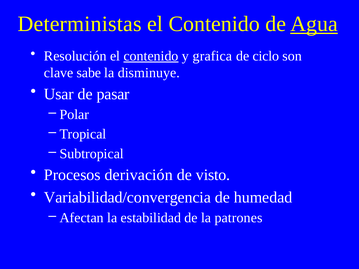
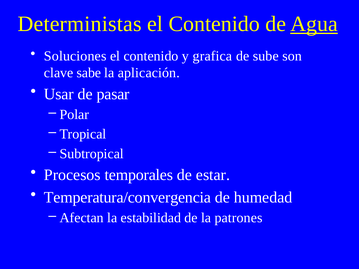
Resolución: Resolución -> Soluciones (75, 56)
contenido underline: present -> none (151, 56)
ciclo: ciclo -> sube (266, 56)
disminuye: disminuye -> aplicación (149, 73)
derivación: derivación -> temporales (139, 175)
visto: visto -> estar (213, 175)
Variabilidad/convergencia: Variabilidad/convergencia -> Temperatura/convergencia (127, 197)
